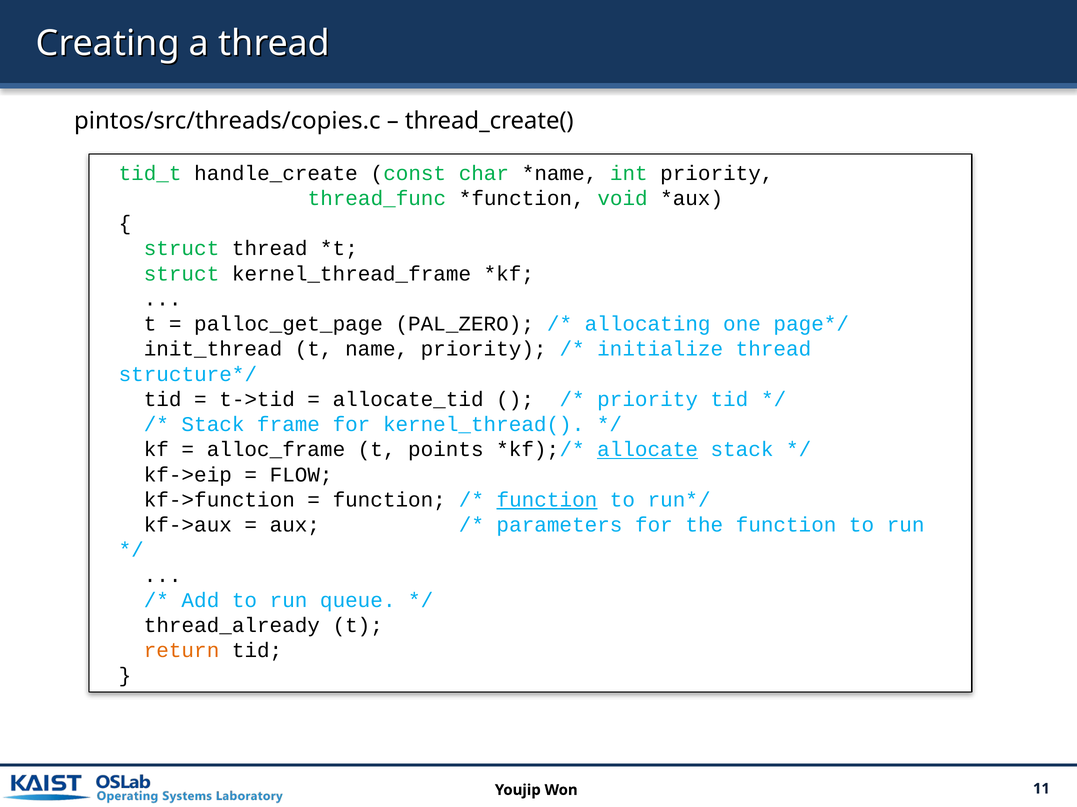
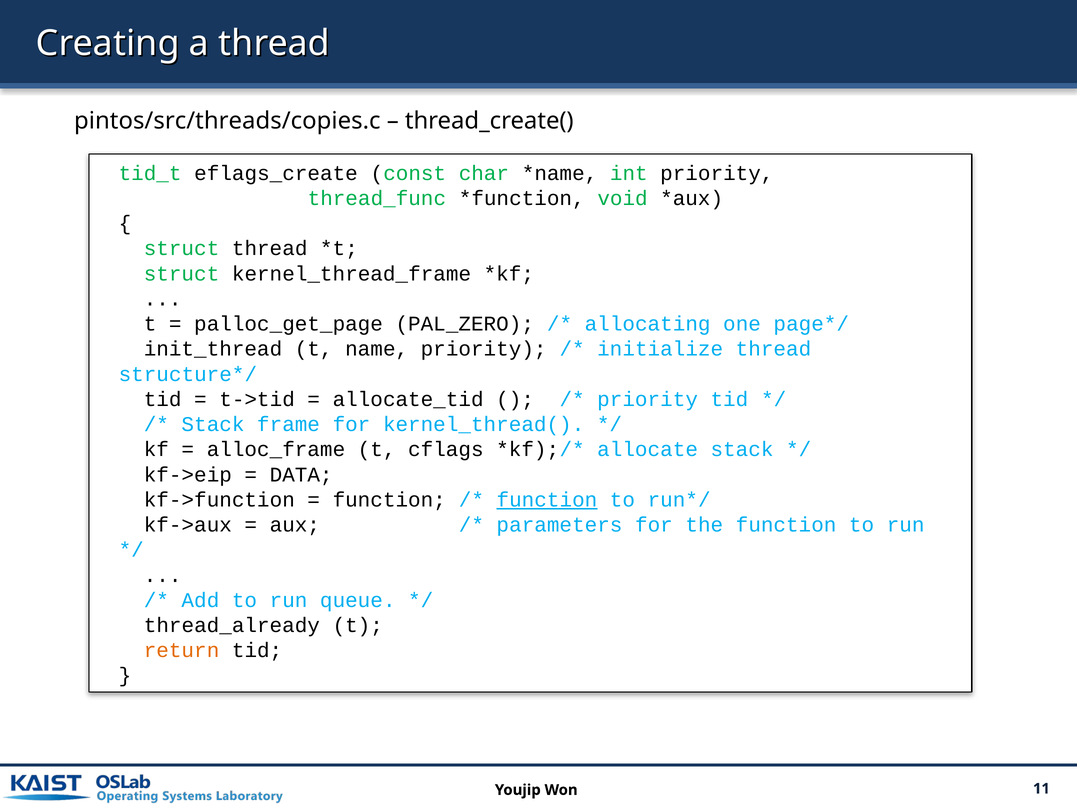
handle_create: handle_create -> eflags_create (276, 173)
points: points -> cflags (446, 450)
allocate underline: present -> none (648, 450)
FLOW: FLOW -> DATA (301, 475)
